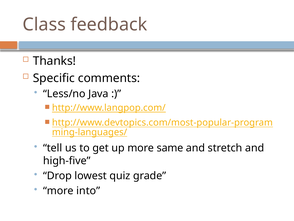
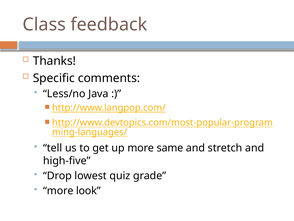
into: into -> look (88, 190)
